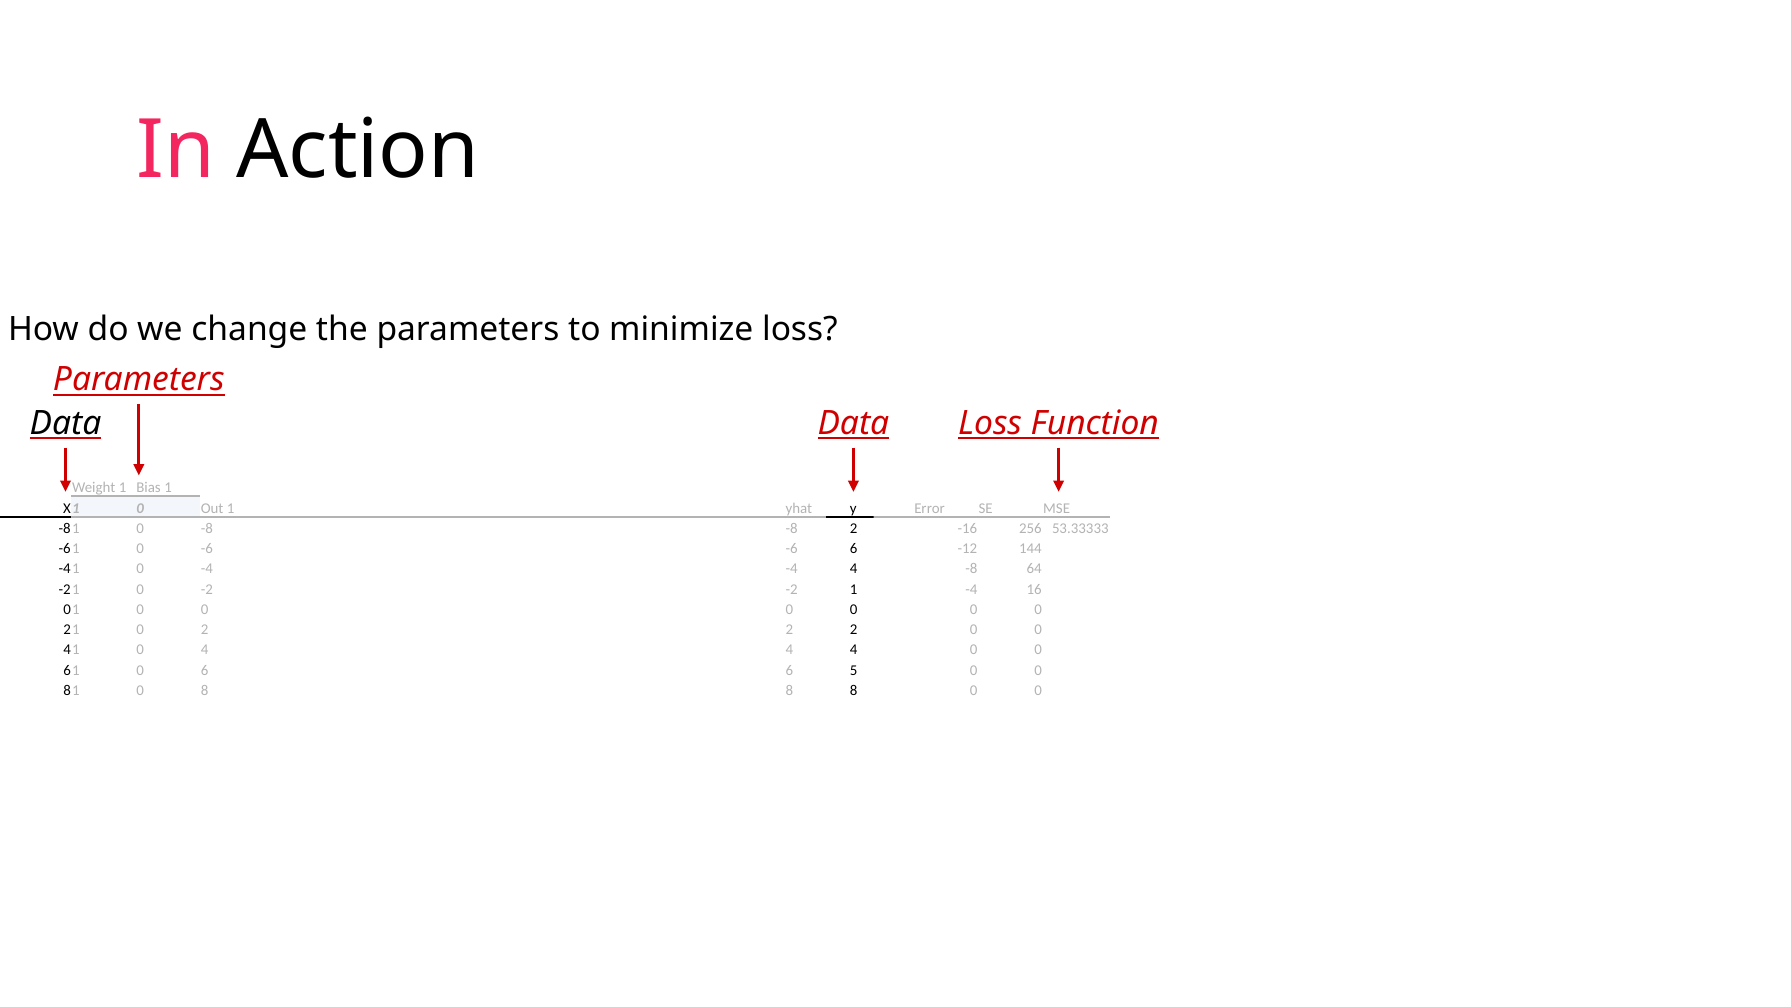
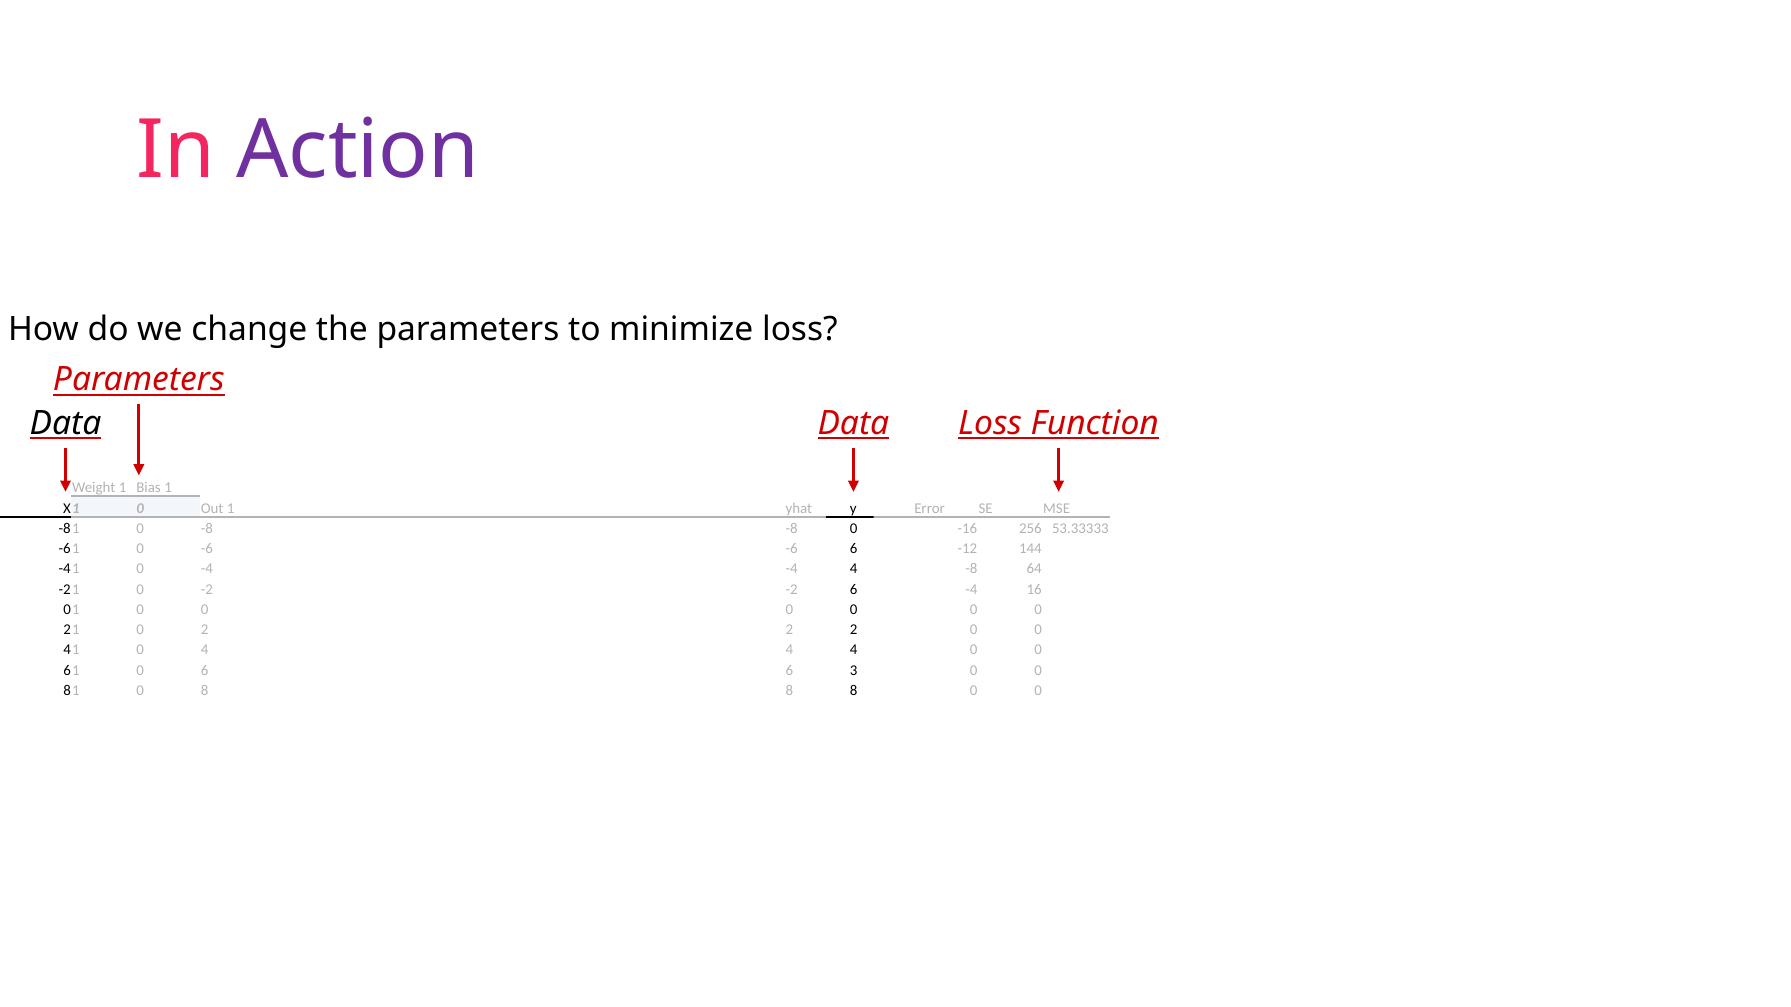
Action colour: black -> purple (358, 150)
2: 2 -> 0 (854, 529)
1: 1 -> 6 (854, 589)
5: 5 -> 3 (854, 671)
